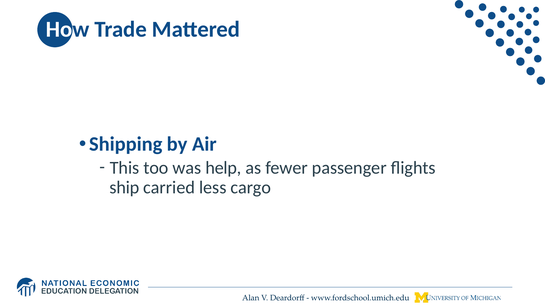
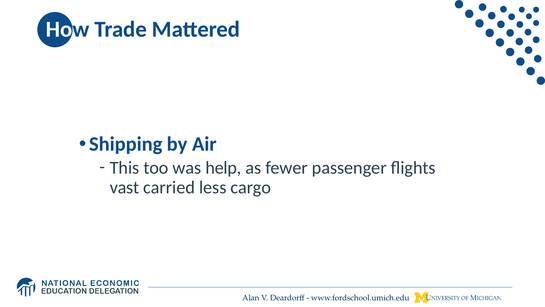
ship: ship -> vast (125, 187)
